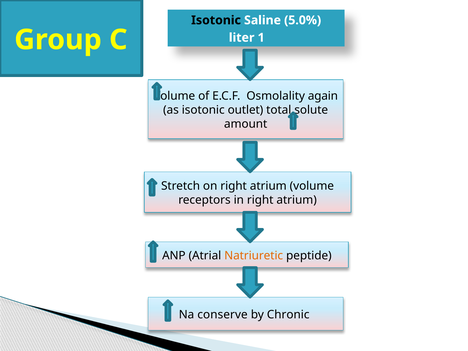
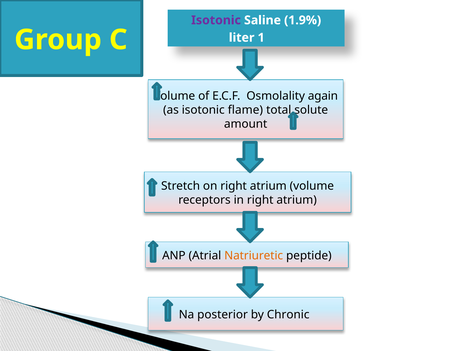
Isotonic colour: black -> purple (216, 20)
5.0%: 5.0% -> 1.9% (303, 20)
outlet: outlet -> flame (245, 110)
conserve: conserve -> posterior (223, 315)
